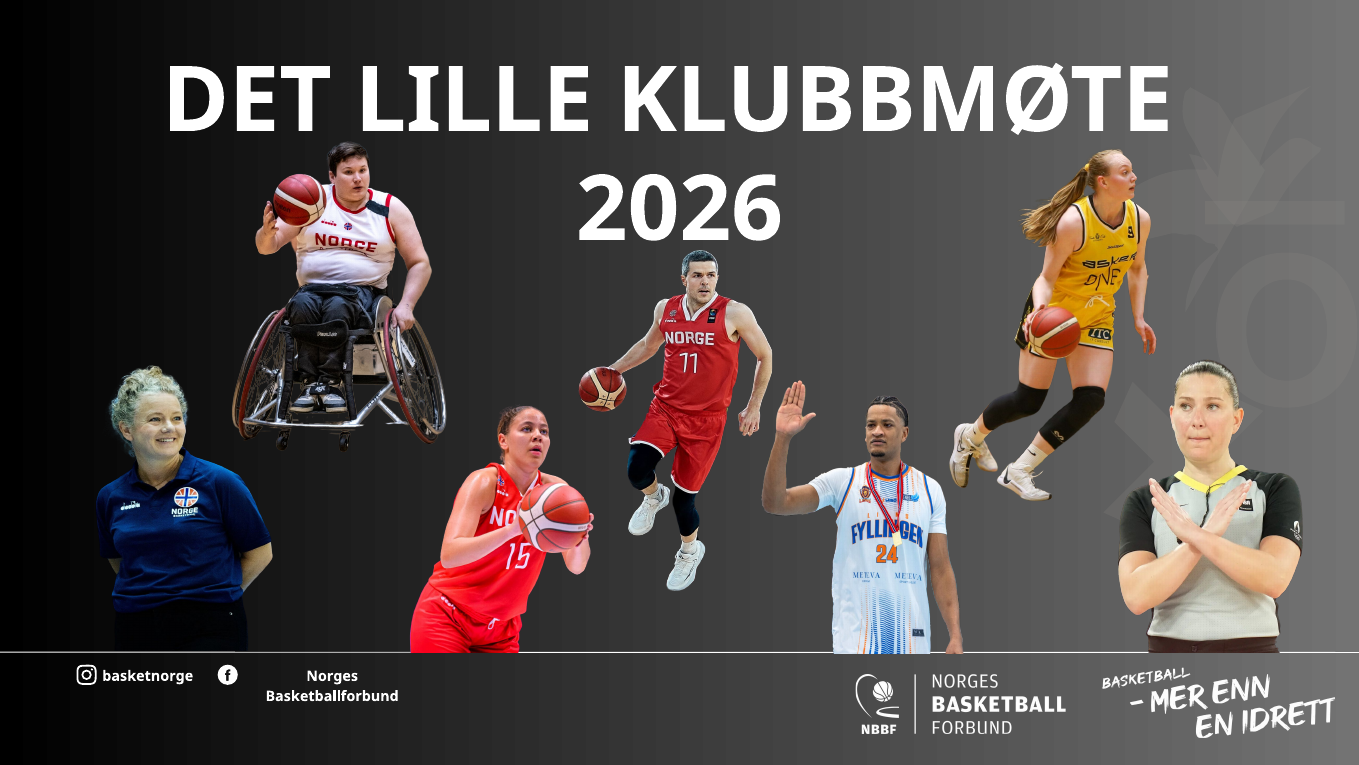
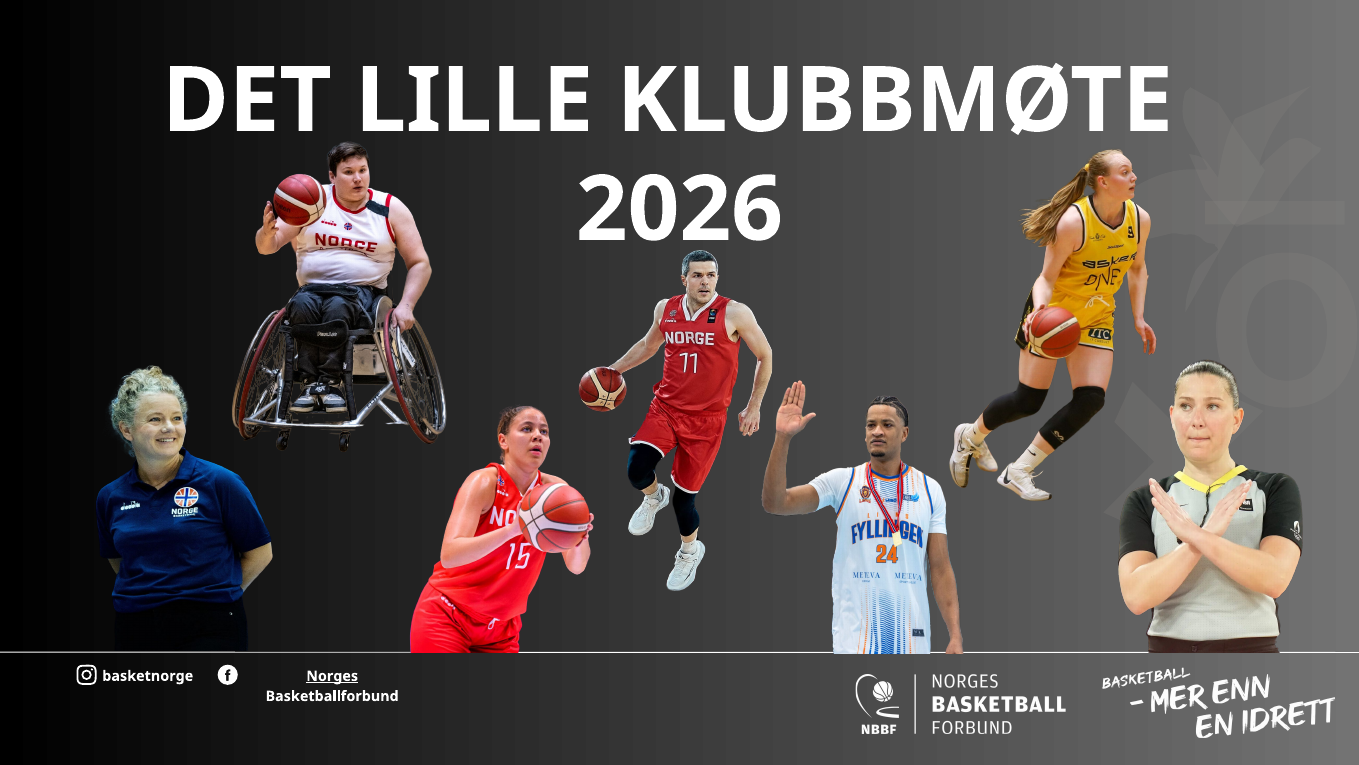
Norges underline: none -> present (332, 676)
